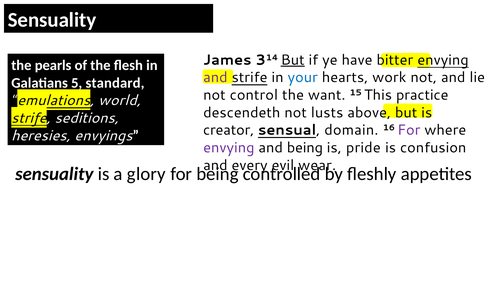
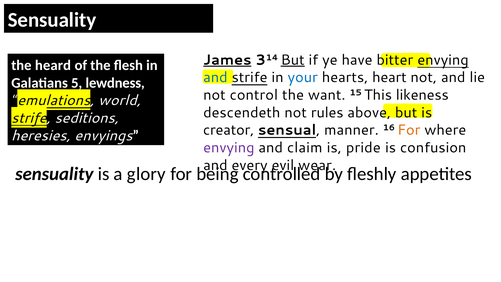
James underline: none -> present (227, 60)
pearls: pearls -> heard (53, 65)
and colour: purple -> blue (215, 77)
work: work -> heart (389, 77)
standard: standard -> lewdness (115, 83)
practice: practice -> likeness (422, 95)
lusts: lusts -> rules (327, 113)
domain: domain -> manner (351, 130)
For colour: purple -> orange (409, 130)
and being: being -> claim (305, 148)
